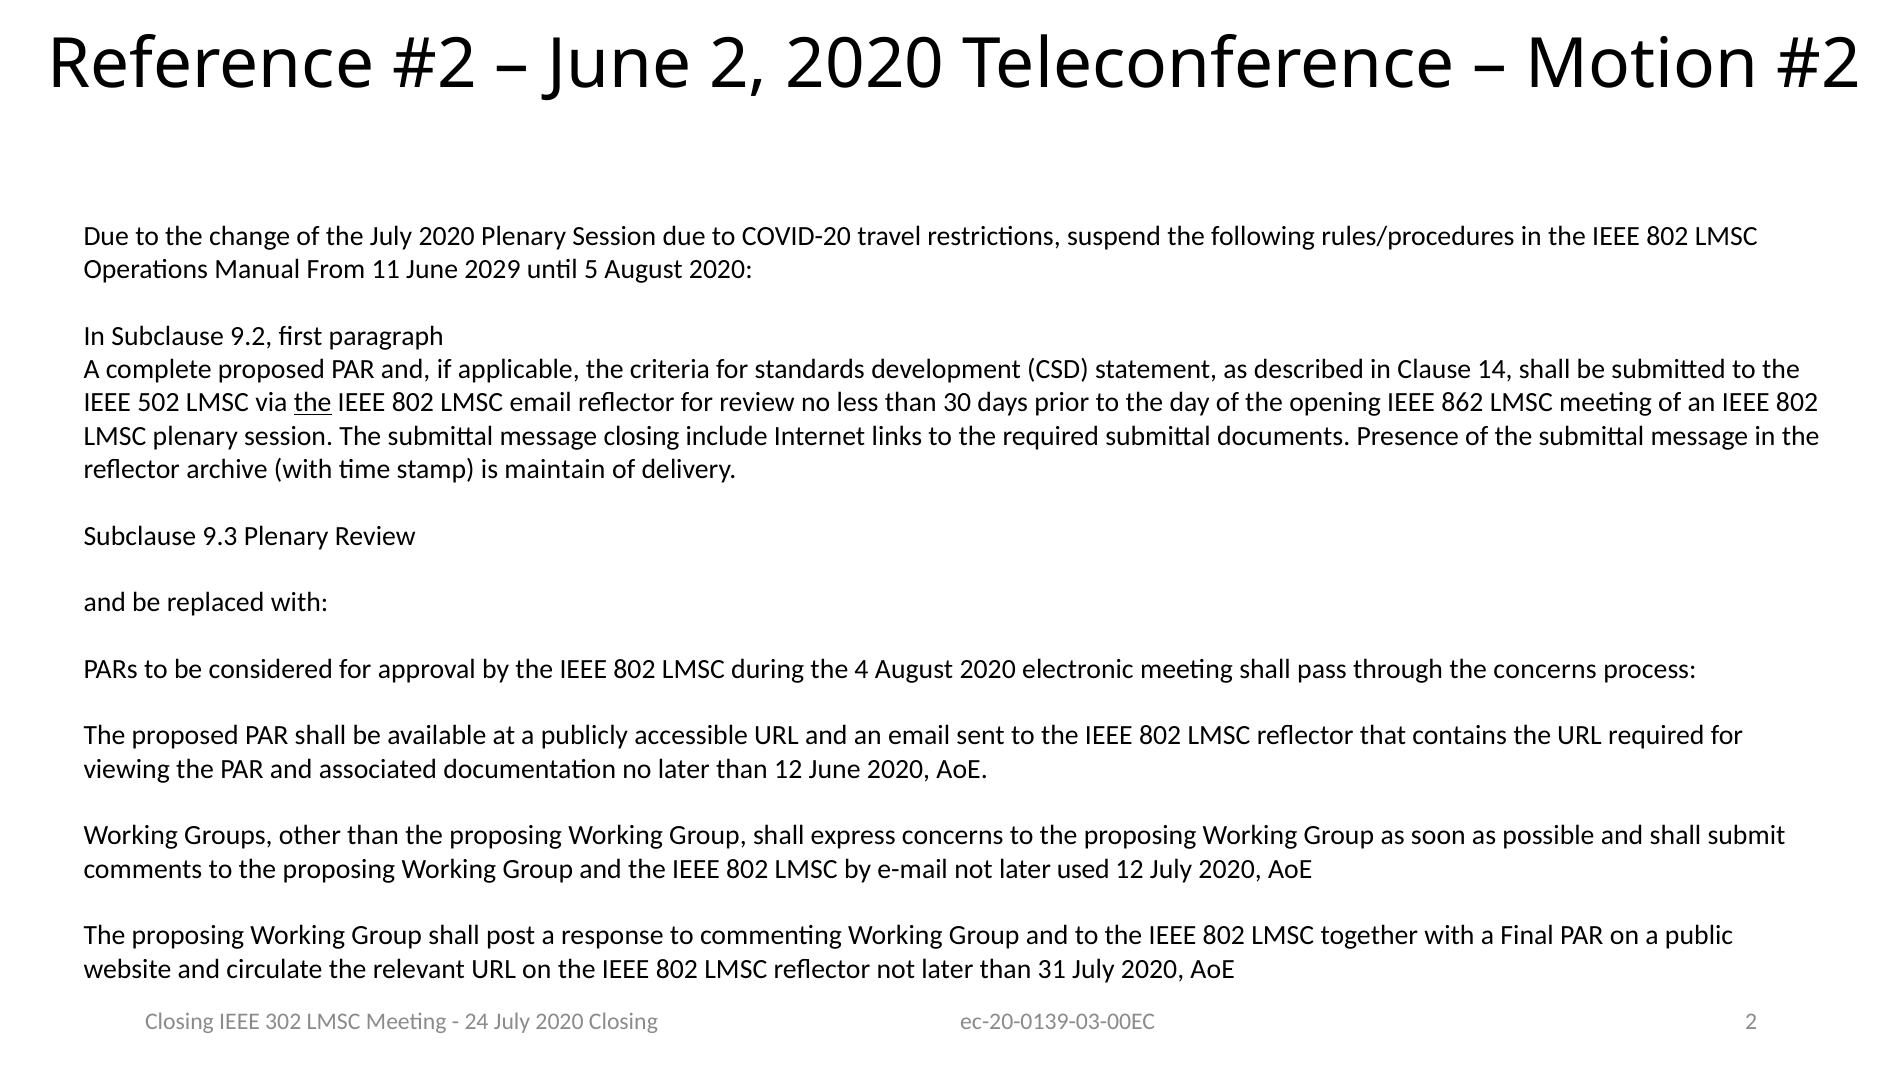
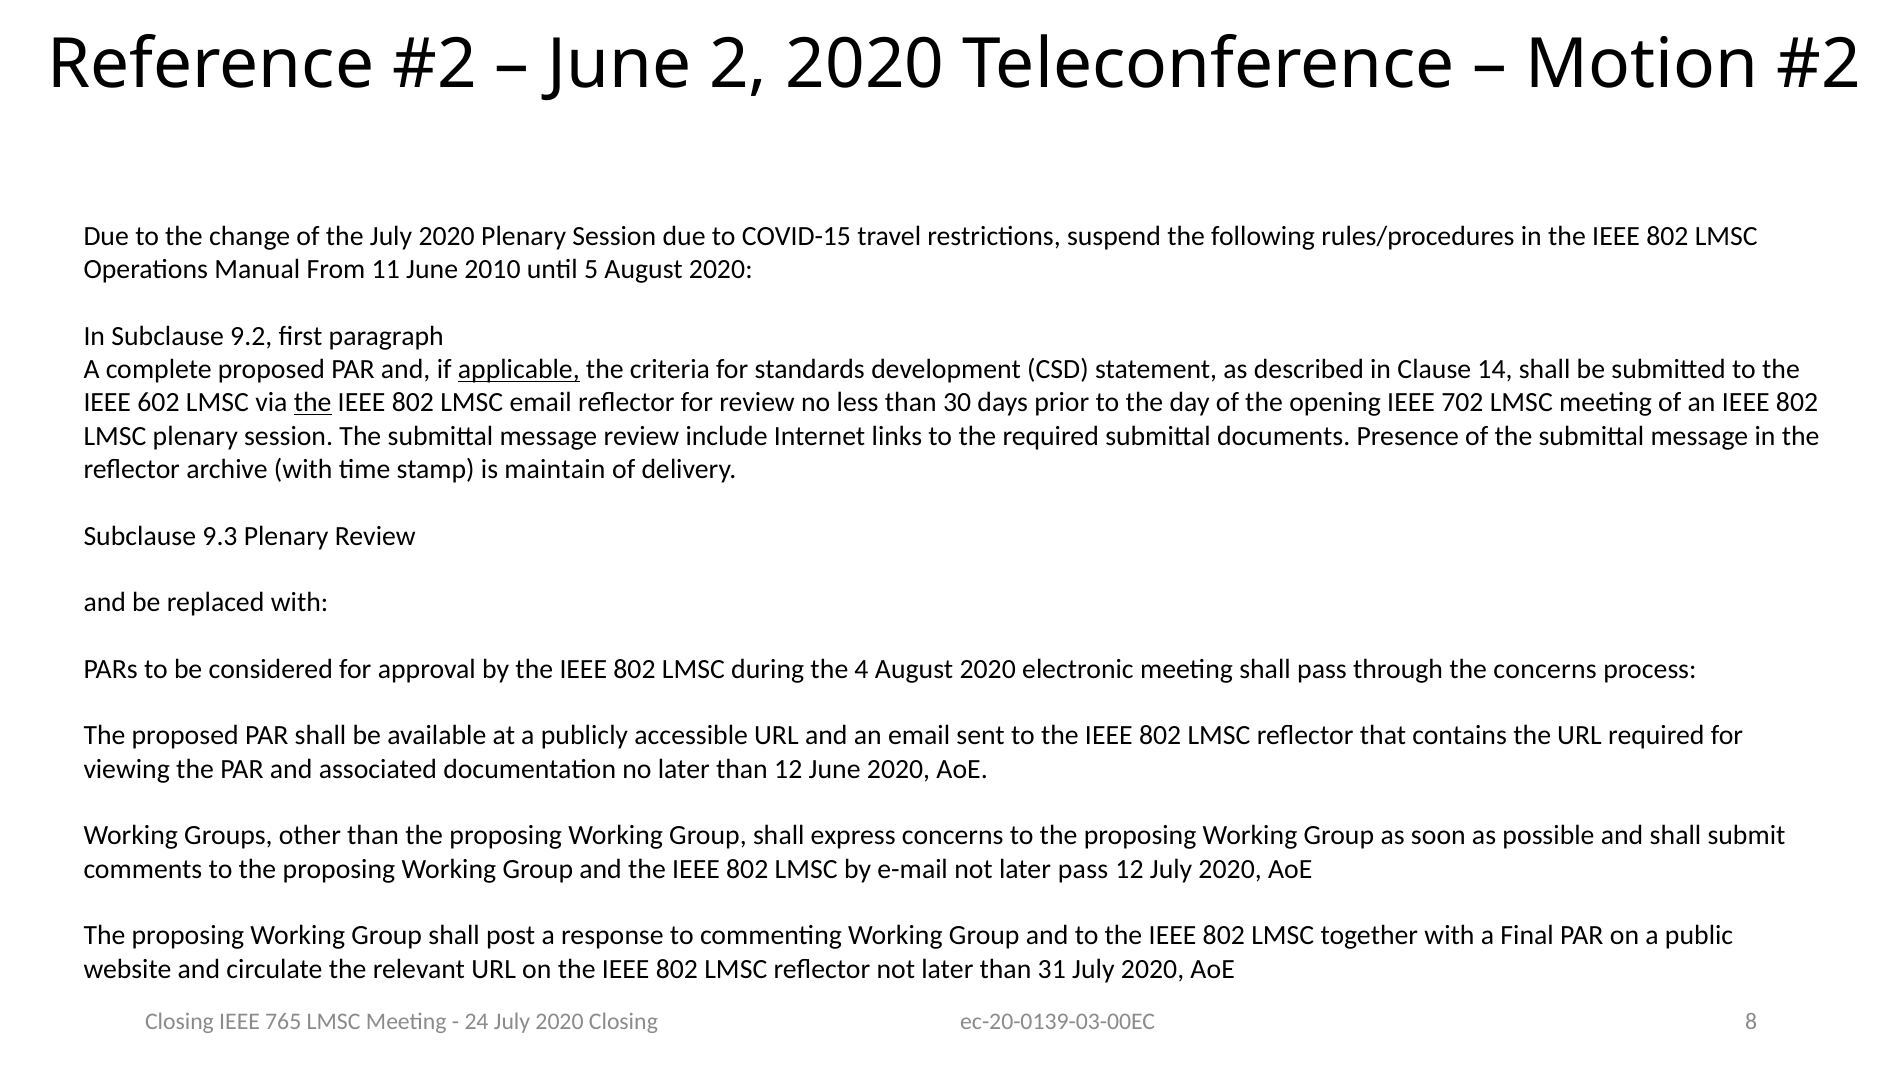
COVID-20: COVID-20 -> COVID-15 (796, 236)
2029: 2029 -> 2010 (492, 269)
applicable underline: none -> present (519, 369)
502: 502 -> 602 (159, 403)
862: 862 -> 702 (1462, 403)
message closing: closing -> review (641, 436)
later used: used -> pass (1083, 869)
ec-20-0139-03-00EC 2: 2 -> 8 (1751, 1021)
302: 302 -> 765 (283, 1022)
